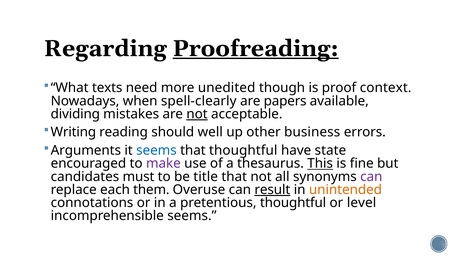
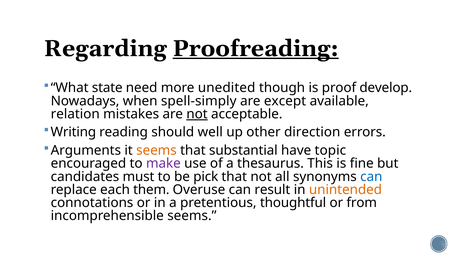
texts: texts -> state (107, 88)
context: context -> develop (386, 88)
spell-clearly: spell-clearly -> spell-simply (199, 101)
papers: papers -> except (285, 101)
dividing: dividing -> relation (75, 114)
business: business -> direction (312, 132)
seems colour: blue -> orange (156, 150)
that thoughtful: thoughtful -> substantial (243, 150)
state: state -> topic (330, 150)
This underline: present -> none (320, 163)
title: title -> pick (206, 176)
can colour: purple -> blue (371, 176)
result underline: present -> none (272, 189)
level: level -> from (362, 203)
